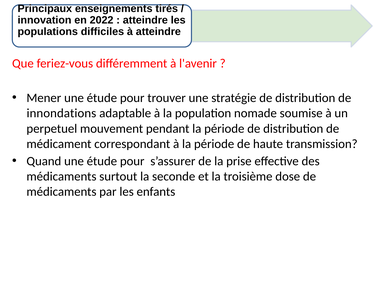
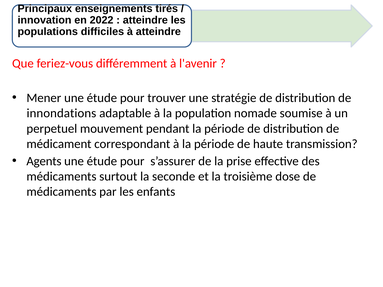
Quand: Quand -> Agents (44, 161)
